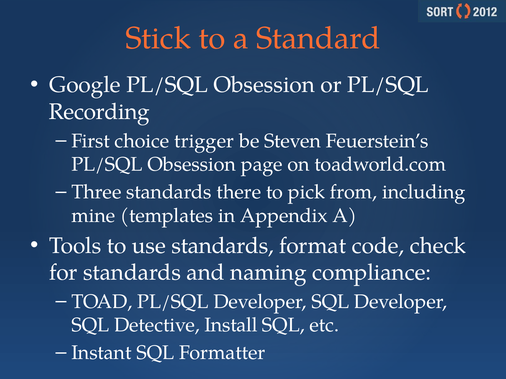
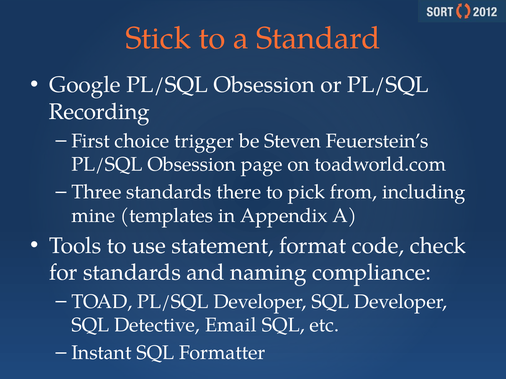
use standards: standards -> statement (223, 246)
Install: Install -> Email (231, 326)
